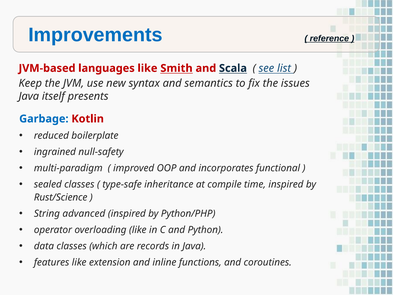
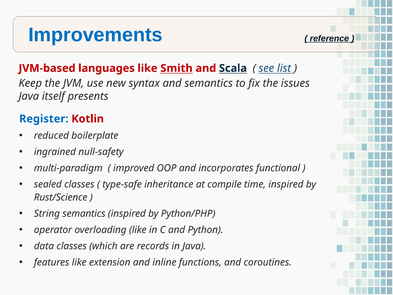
Garbage: Garbage -> Register (44, 119)
String advanced: advanced -> semantics (84, 213)
